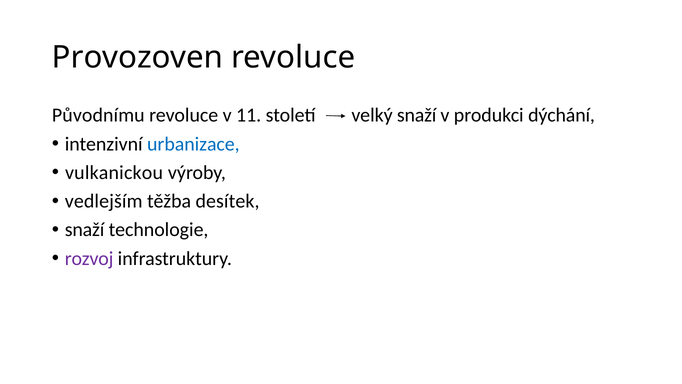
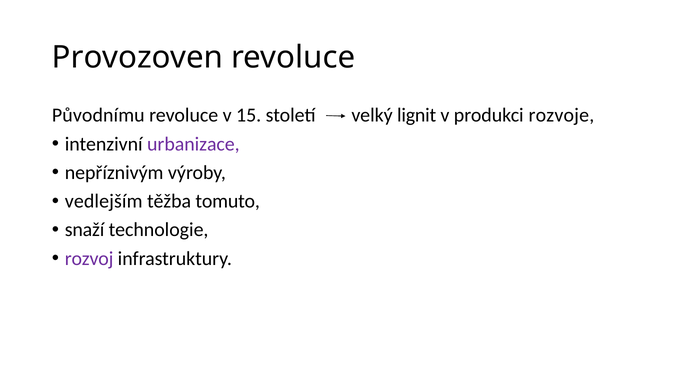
11: 11 -> 15 (249, 115)
velký snaží: snaží -> lignit (417, 115)
dýchání: dýchání -> rozvoje (561, 115)
urbanizace colour: blue -> purple (193, 144)
vulkanickou: vulkanickou -> nepříznivým (114, 172)
desítek: desítek -> tomuto (228, 201)
